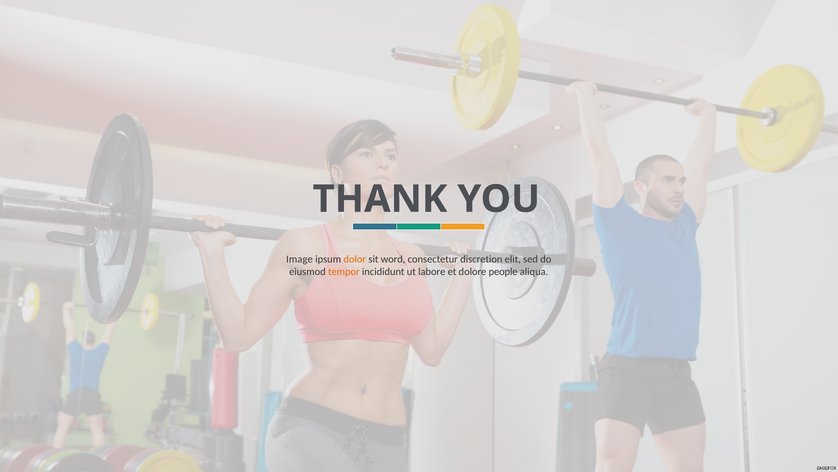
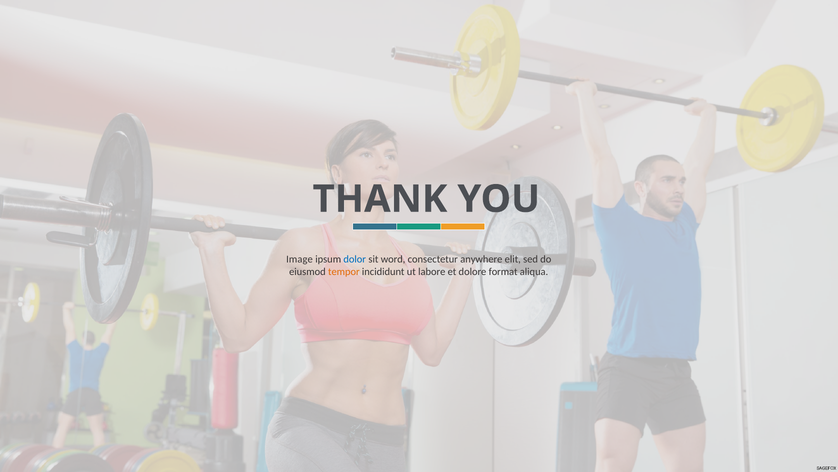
dolor colour: orange -> blue (355, 259)
discretion: discretion -> anywhere (481, 259)
people: people -> format (503, 271)
